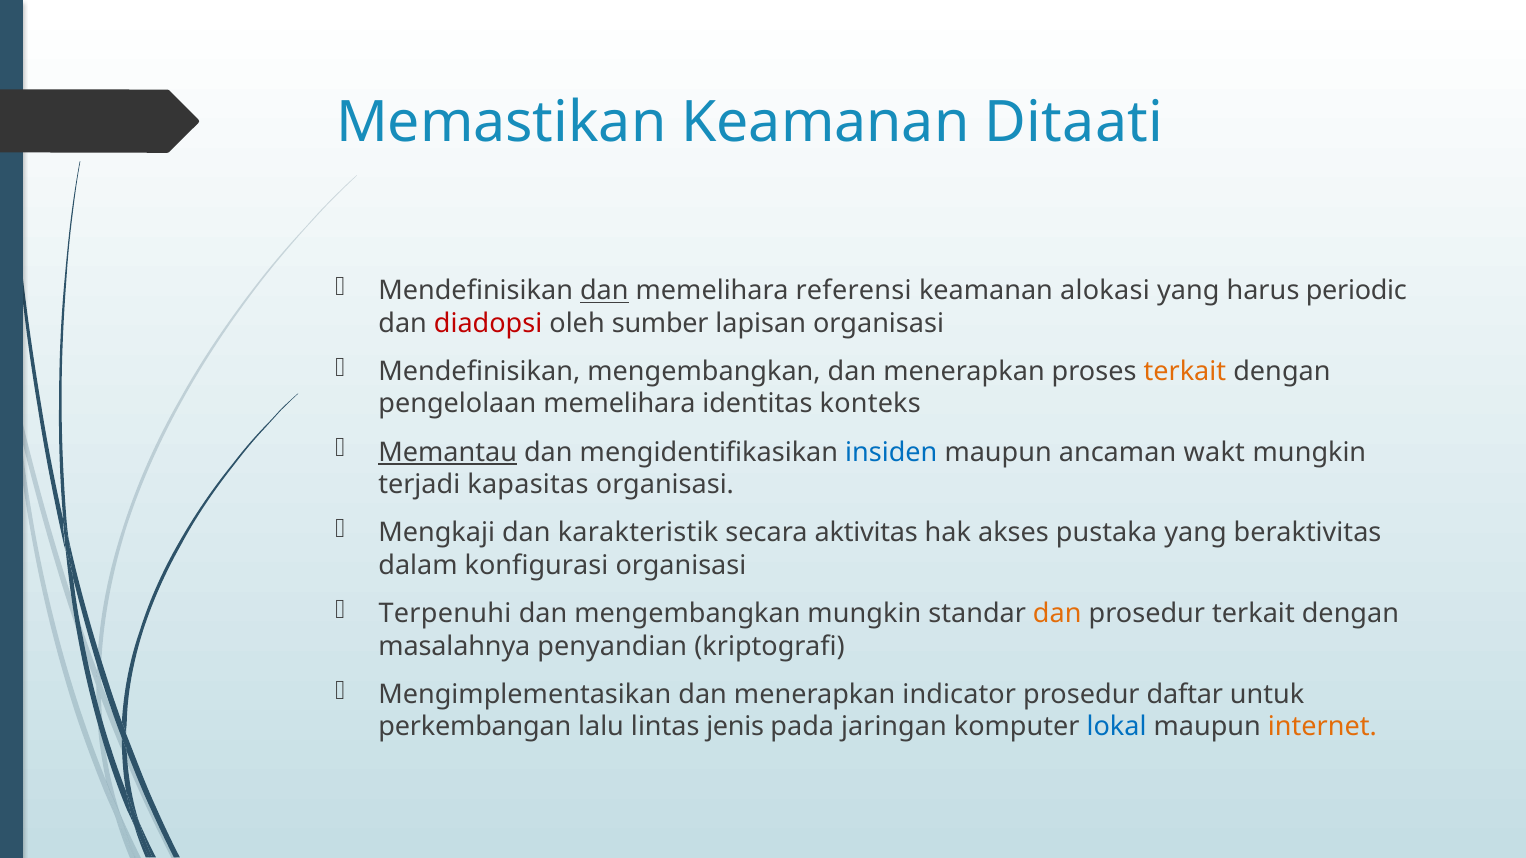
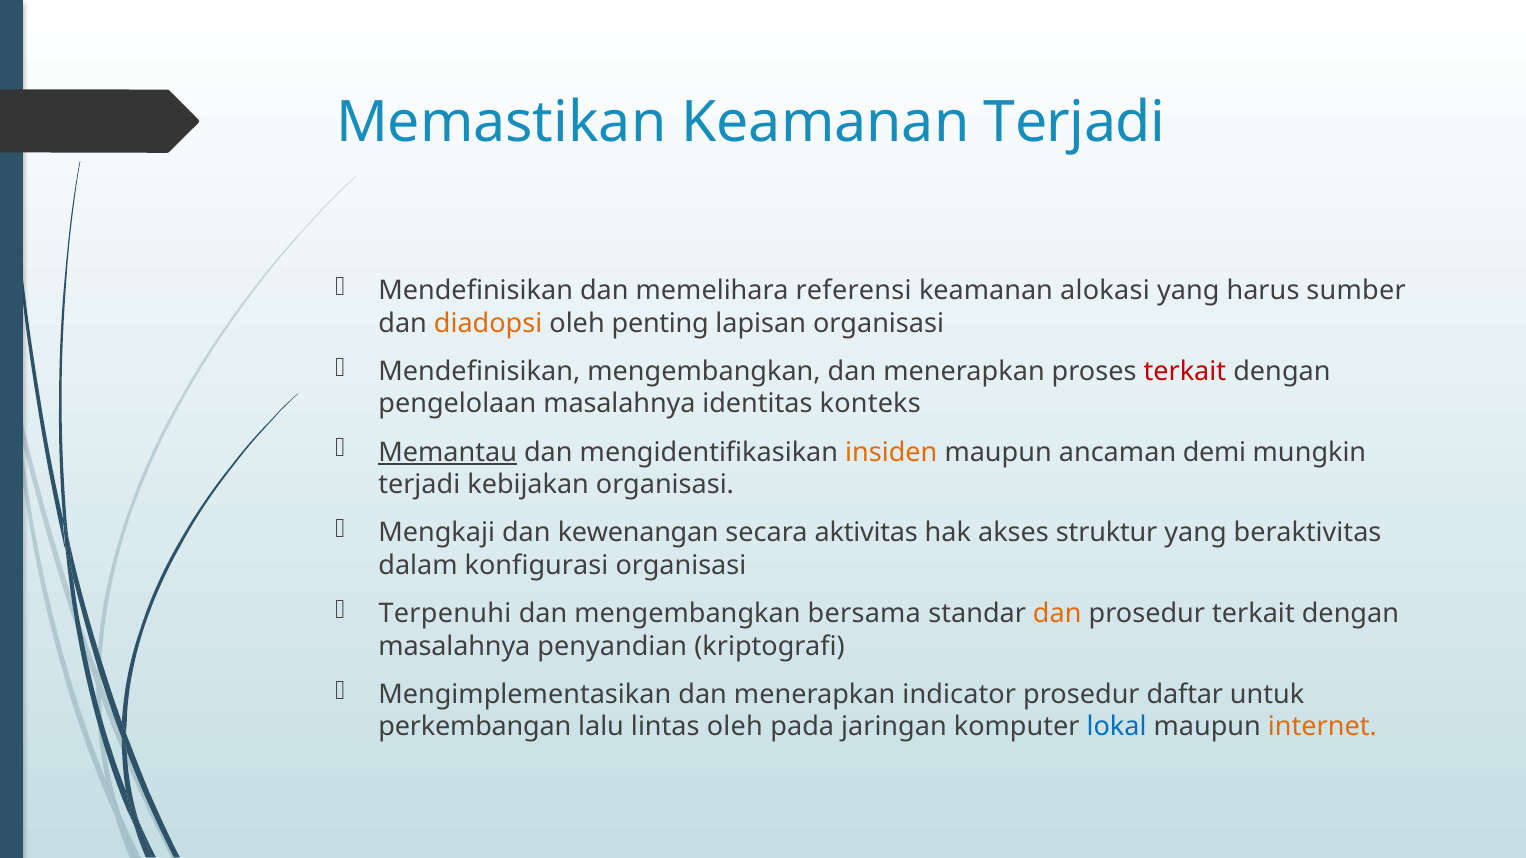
Keamanan Ditaati: Ditaati -> Terjadi (1074, 122)
dan underline: present -> none (604, 291)
periodic: periodic -> sumber (1356, 291)
diadopsi colour: red -> orange (488, 323)
sumber: sumber -> penting (660, 323)
terkait colour: orange -> red (1185, 372)
pengelolaan memelihara: memelihara -> masalahnya (619, 404)
insiden colour: blue -> orange (891, 452)
wakt: wakt -> demi (1215, 452)
kapasitas: kapasitas -> kebijakan (528, 485)
karakteristik: karakteristik -> kewenangan (638, 533)
pustaka: pustaka -> struktur (1107, 533)
mengembangkan mungkin: mungkin -> bersama (864, 614)
lintas jenis: jenis -> oleh (735, 727)
